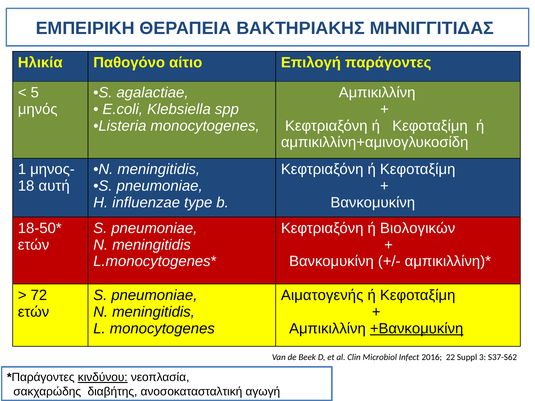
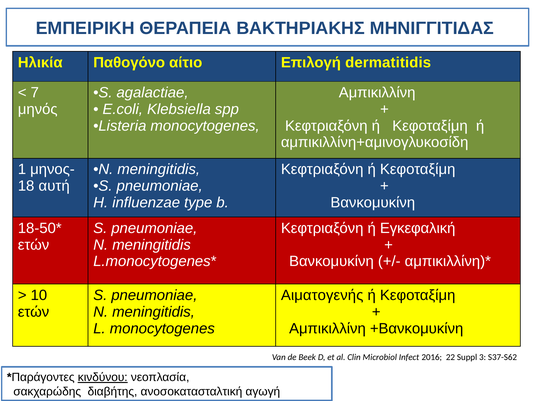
παράγοντες: παράγοντες -> dermatitidis (388, 63)
5: 5 -> 7 (35, 93)
Βιολογικών: Βιολογικών -> Εγκεφαλική (418, 228)
72: 72 -> 10 (39, 296)
+Βανκομυκίνη underline: present -> none (417, 329)
